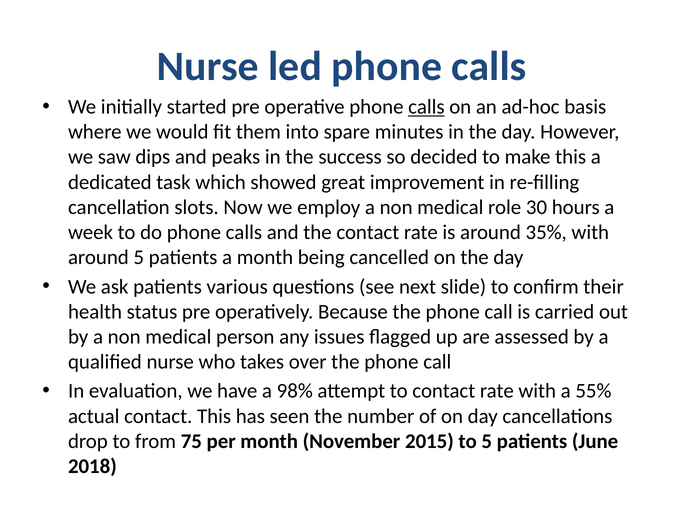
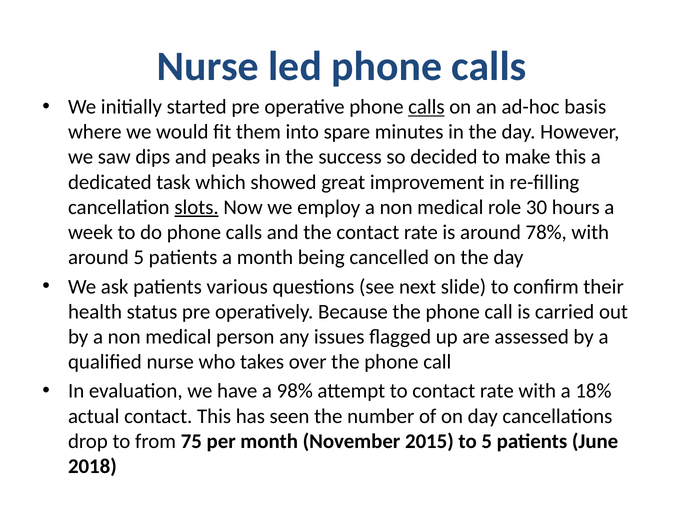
slots underline: none -> present (197, 207)
35%: 35% -> 78% (546, 232)
55%: 55% -> 18% (593, 391)
